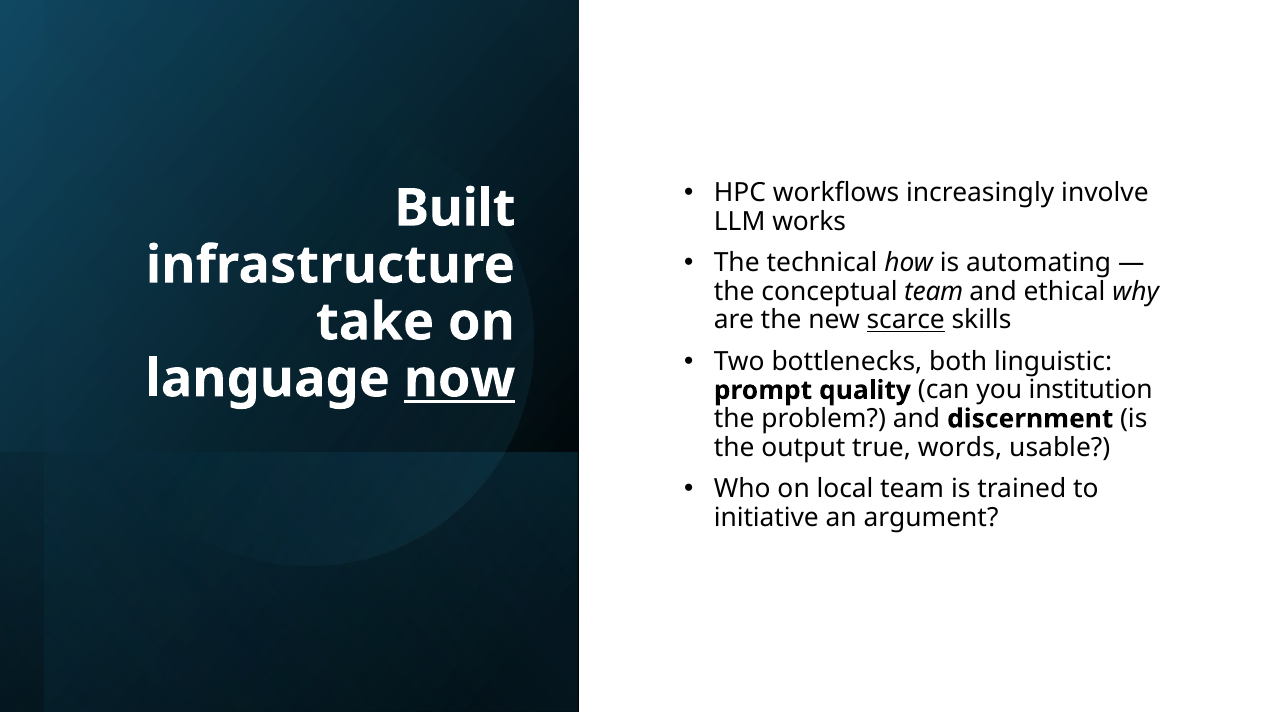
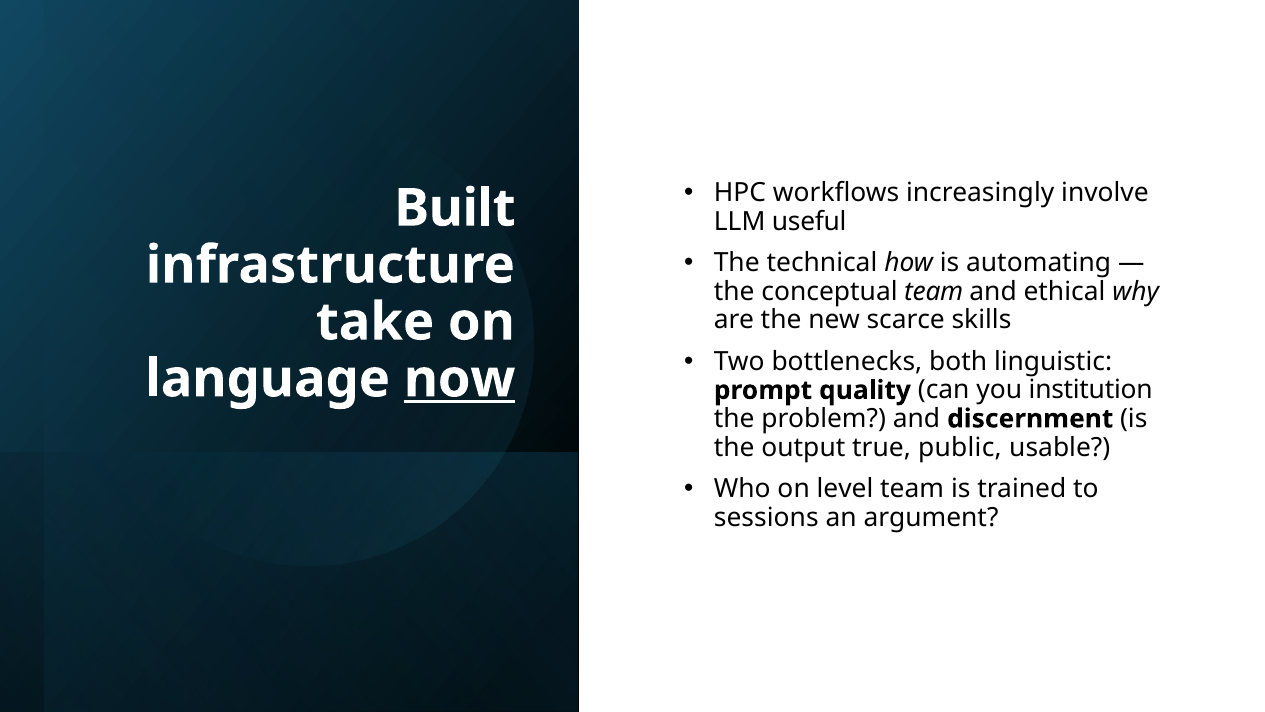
works: works -> useful (809, 221)
scarce underline: present -> none (906, 320)
words: words -> public (960, 447)
local: local -> level (845, 489)
initiative: initiative -> sessions (766, 517)
